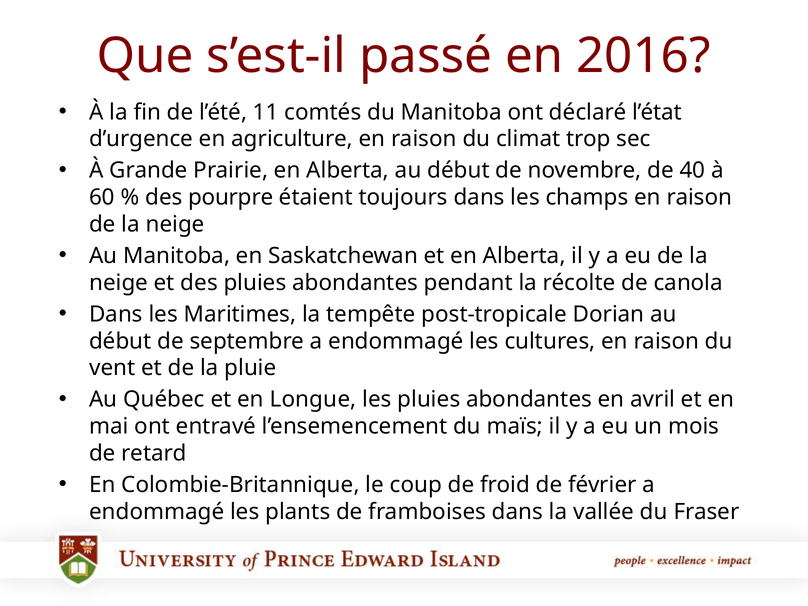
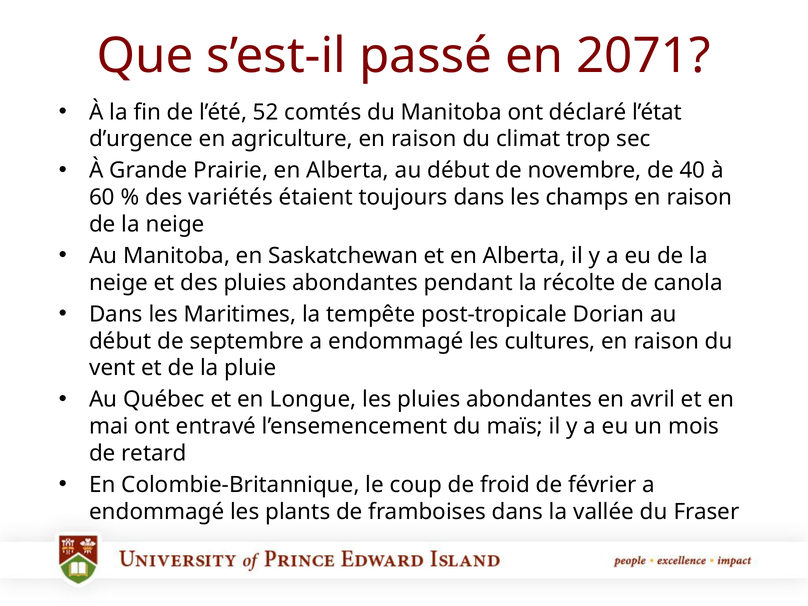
2016: 2016 -> 2071 (643, 56)
11: 11 -> 52 (266, 112)
pourpre: pourpre -> variétés (231, 197)
